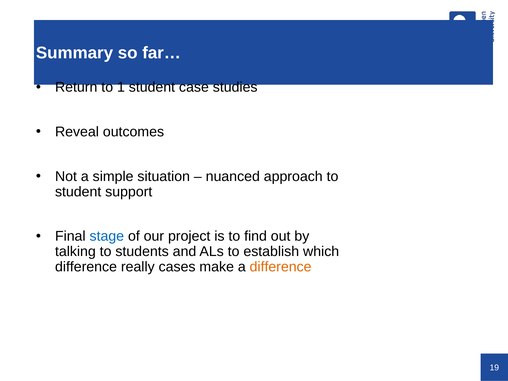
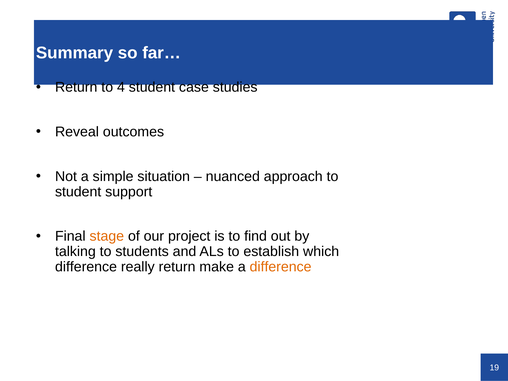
1: 1 -> 4 (121, 87)
stage colour: blue -> orange (107, 236)
really cases: cases -> return (177, 267)
